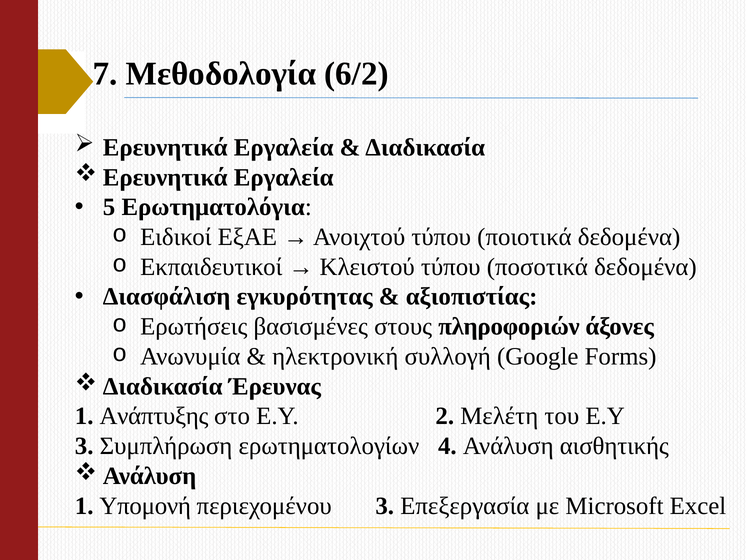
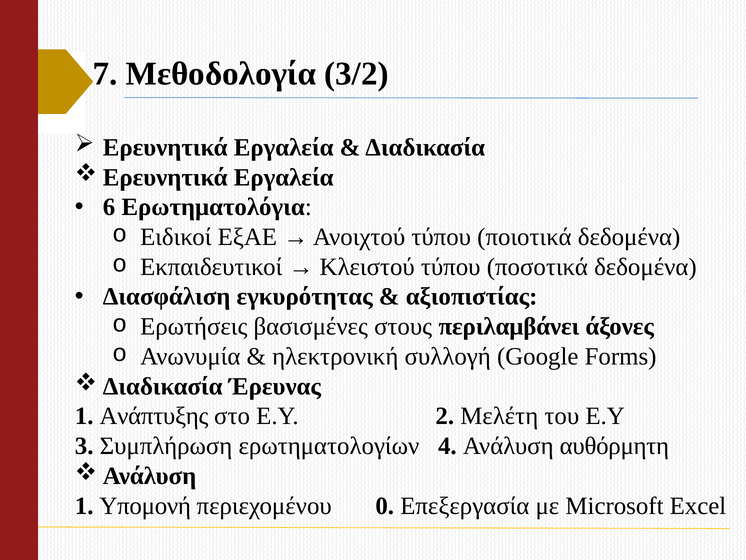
6/2: 6/2 -> 3/2 (357, 74)
5: 5 -> 6 (109, 207)
πληροφοριών: πληροφοριών -> περιλαμβάνει (509, 326)
αισθητικής: αισθητικής -> αυθόρμητη (614, 446)
περιεχομένου 3: 3 -> 0 (385, 505)
